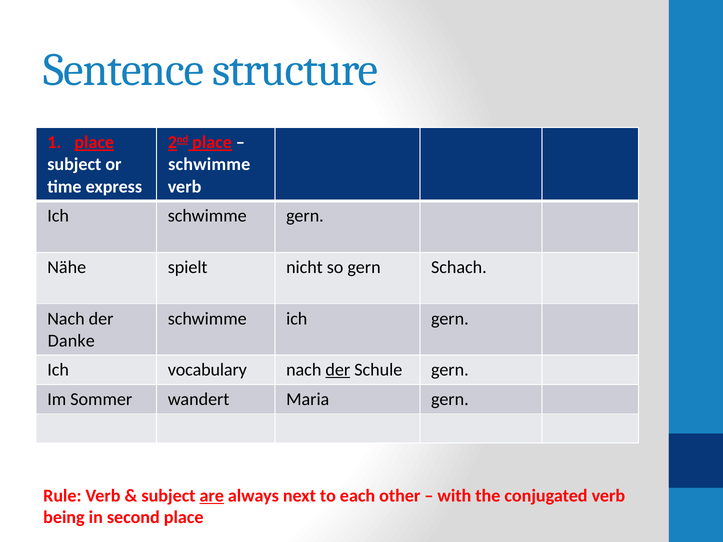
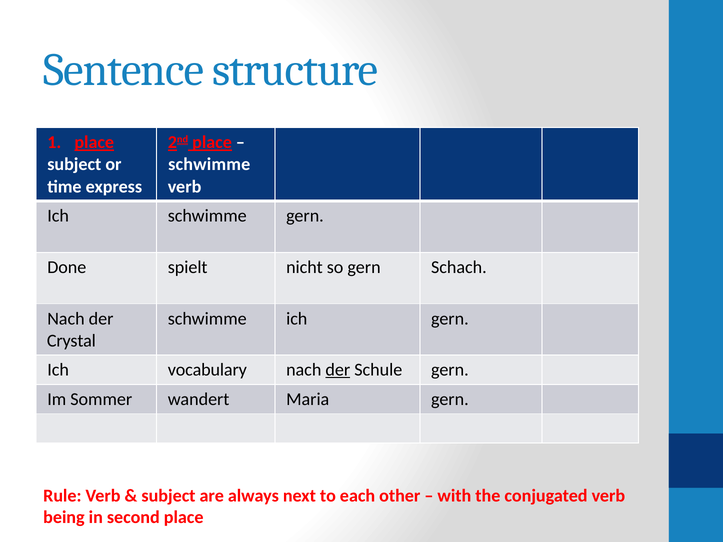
Nähe: Nähe -> Done (67, 267)
Danke: Danke -> Crystal (71, 341)
are underline: present -> none (212, 496)
